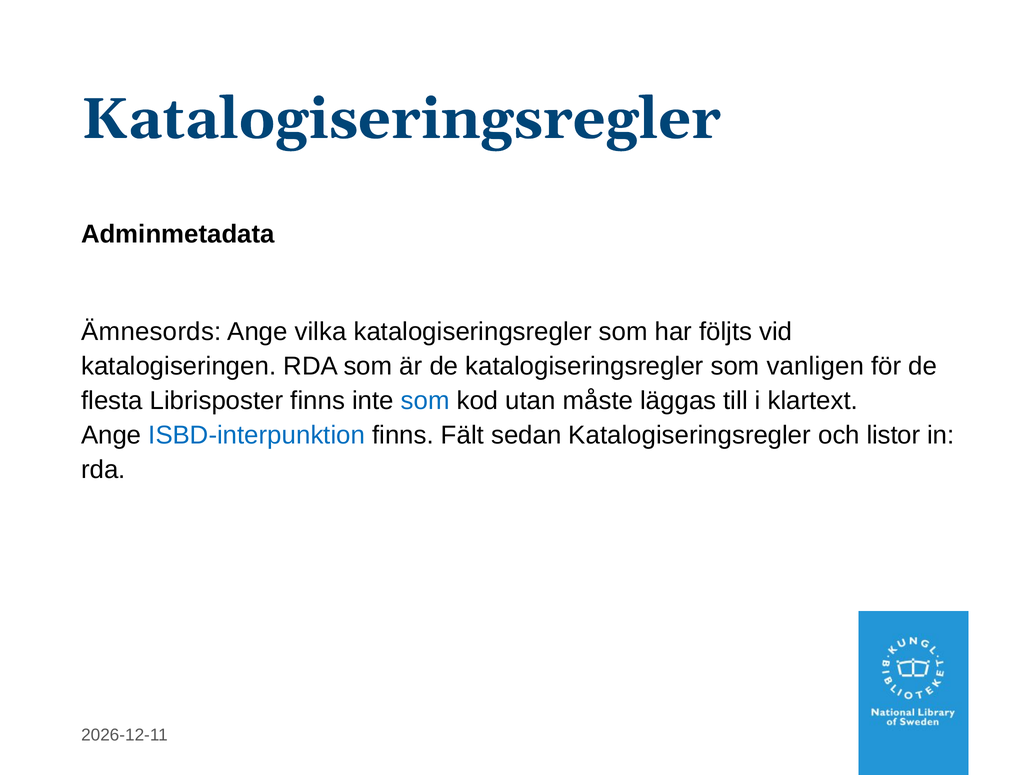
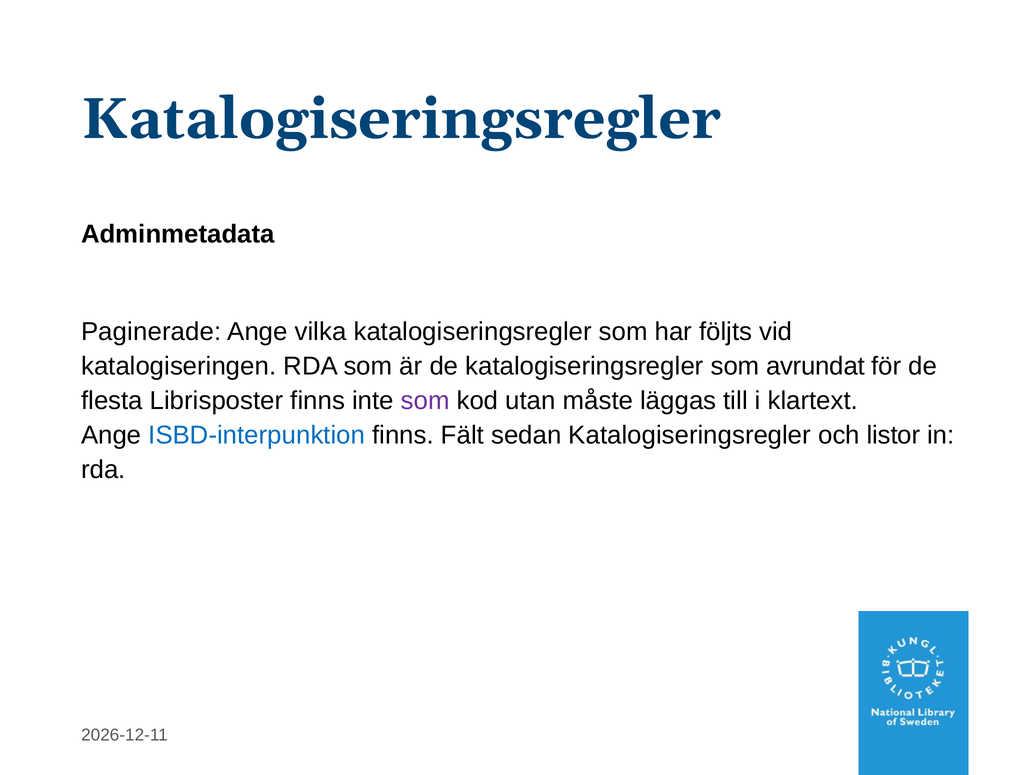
Ämnesords: Ämnesords -> Paginerade (151, 332)
vanligen: vanligen -> avrundat (815, 366)
som colour: blue -> purple (425, 401)
